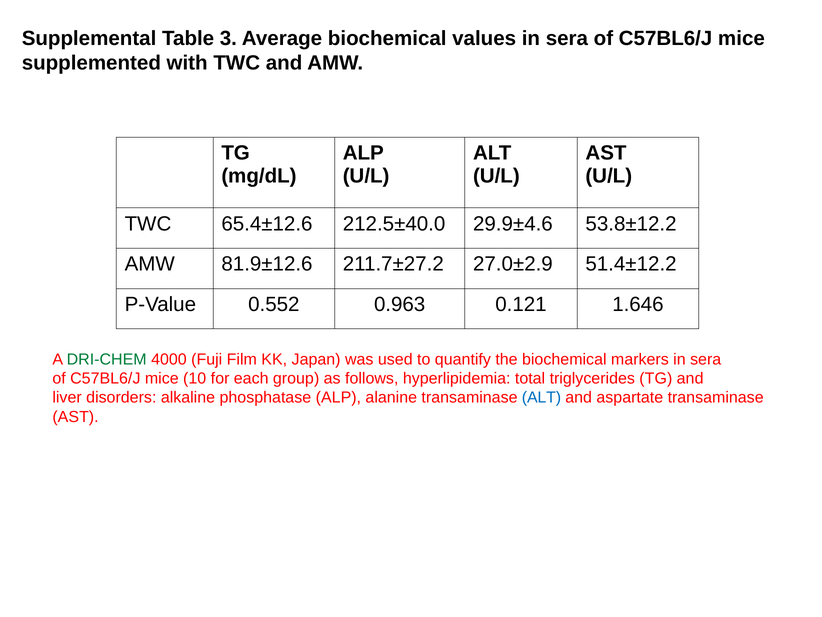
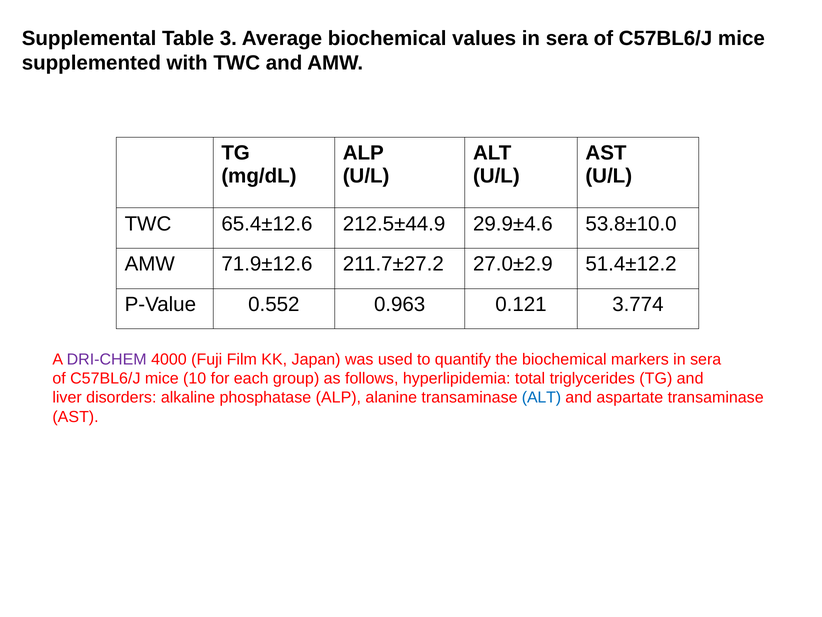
212.5±40.0: 212.5±40.0 -> 212.5±44.9 (394, 224)
53.8±12.2: 53.8±12.2 -> 53.8±10.0 (631, 224)
81.9±12.6: 81.9±12.6 -> 71.9±12.6 (267, 264)
1.646: 1.646 -> 3.774 (638, 304)
DRI-CHEM colour: green -> purple (107, 359)
